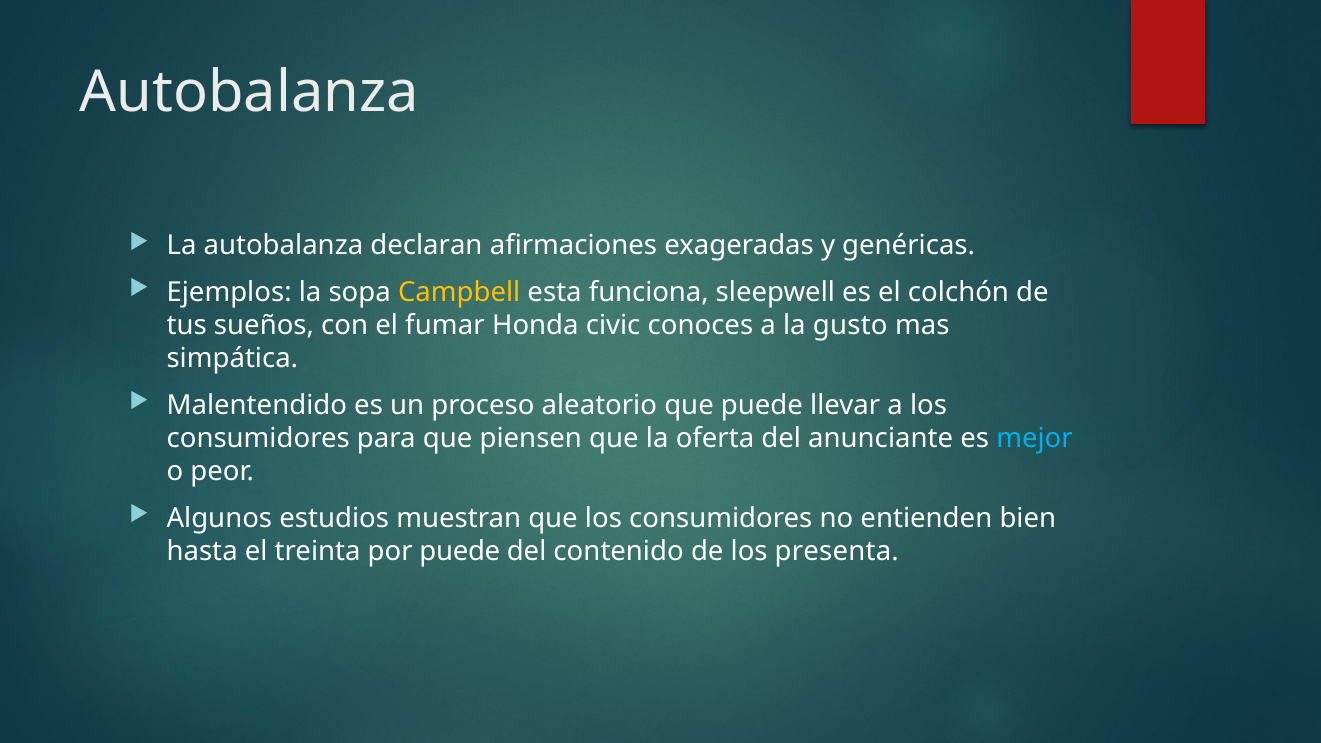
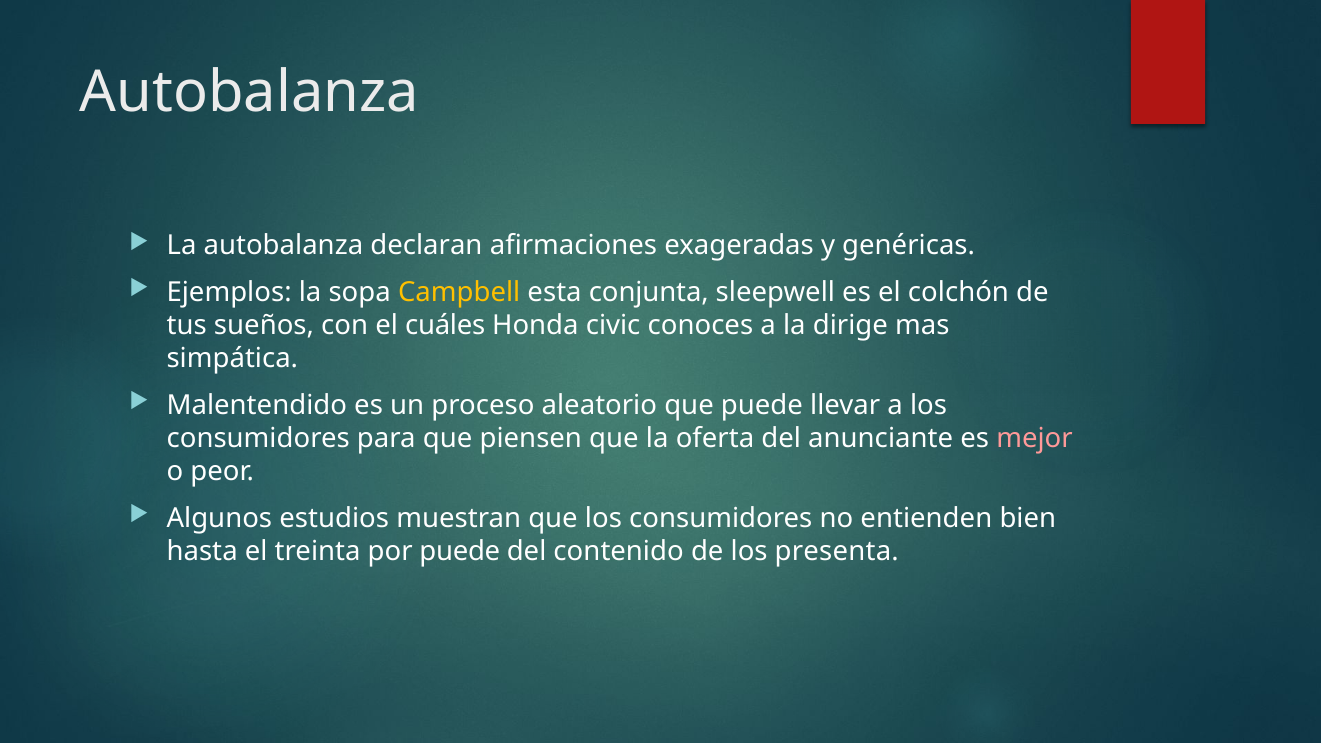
funciona: funciona -> conjunta (649, 293)
fumar: fumar -> cuáles (445, 326)
gusto: gusto -> dirige (850, 326)
mejor colour: light blue -> pink (1034, 439)
